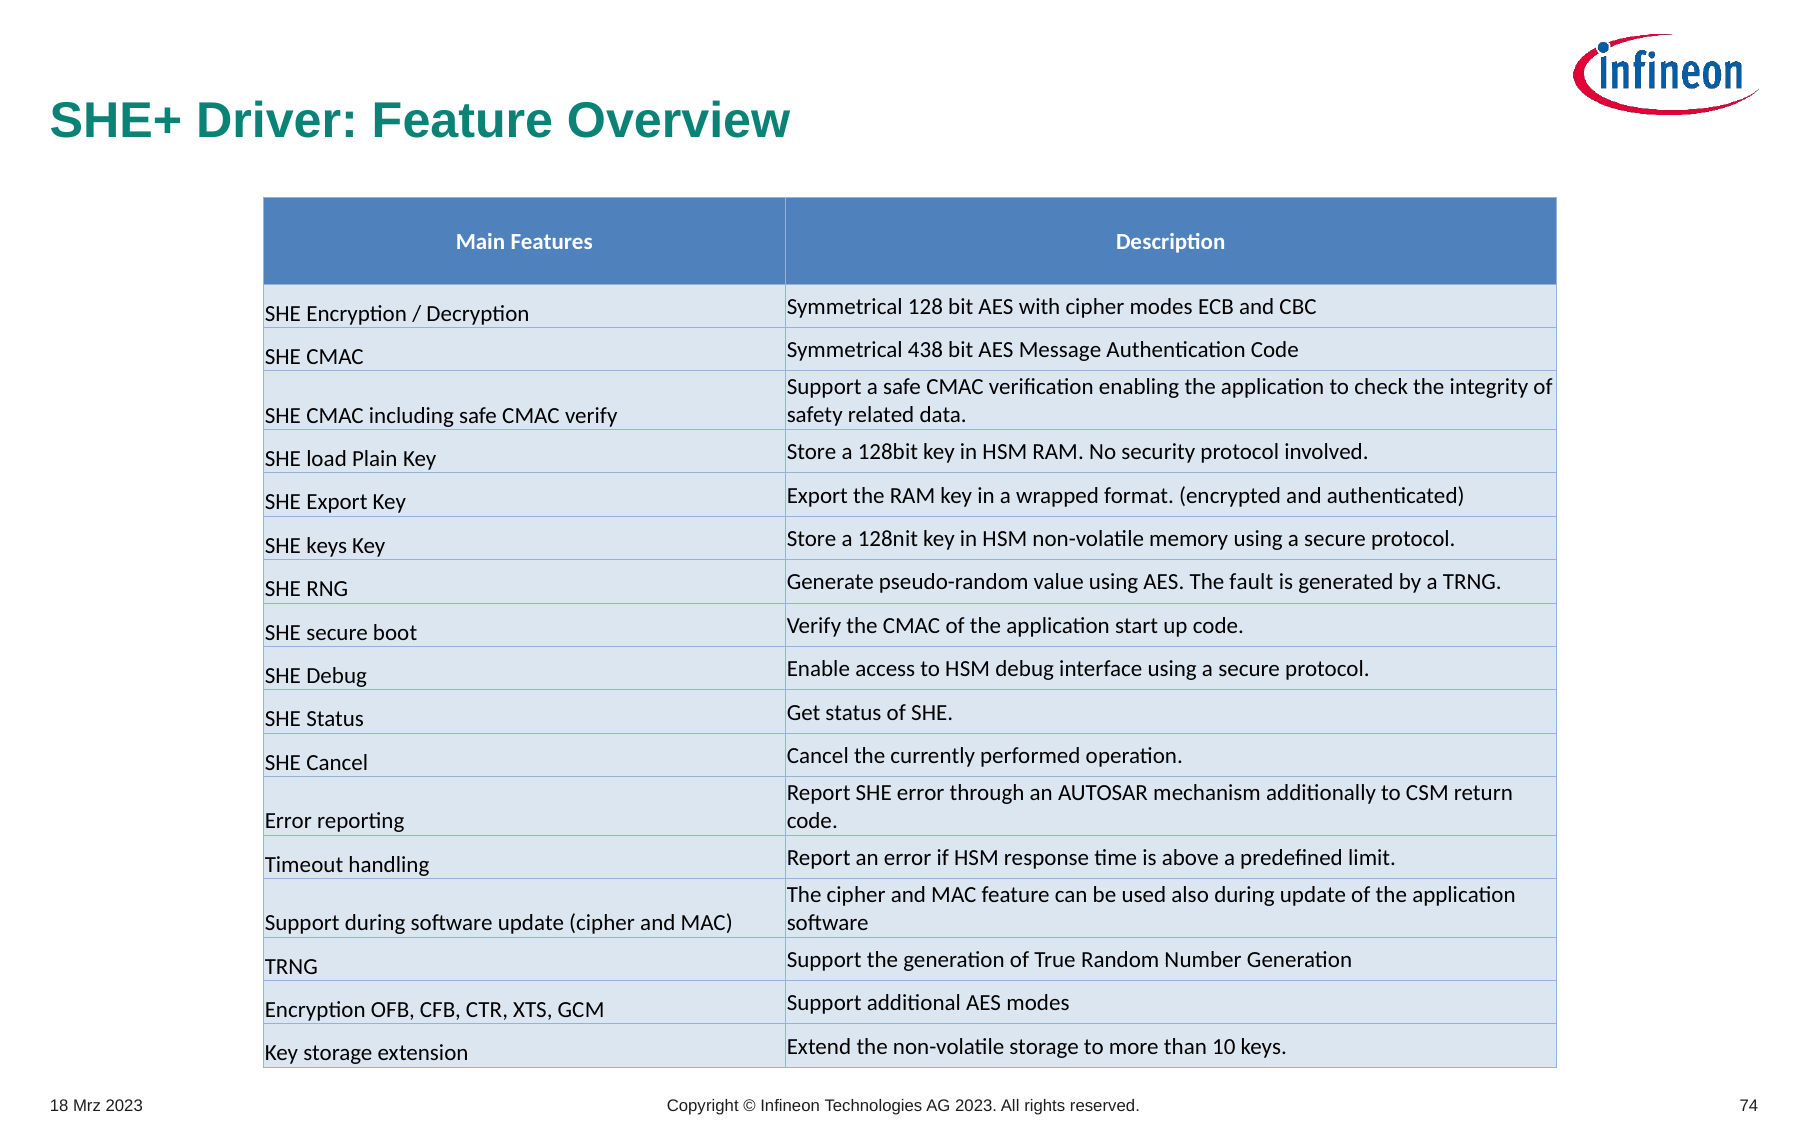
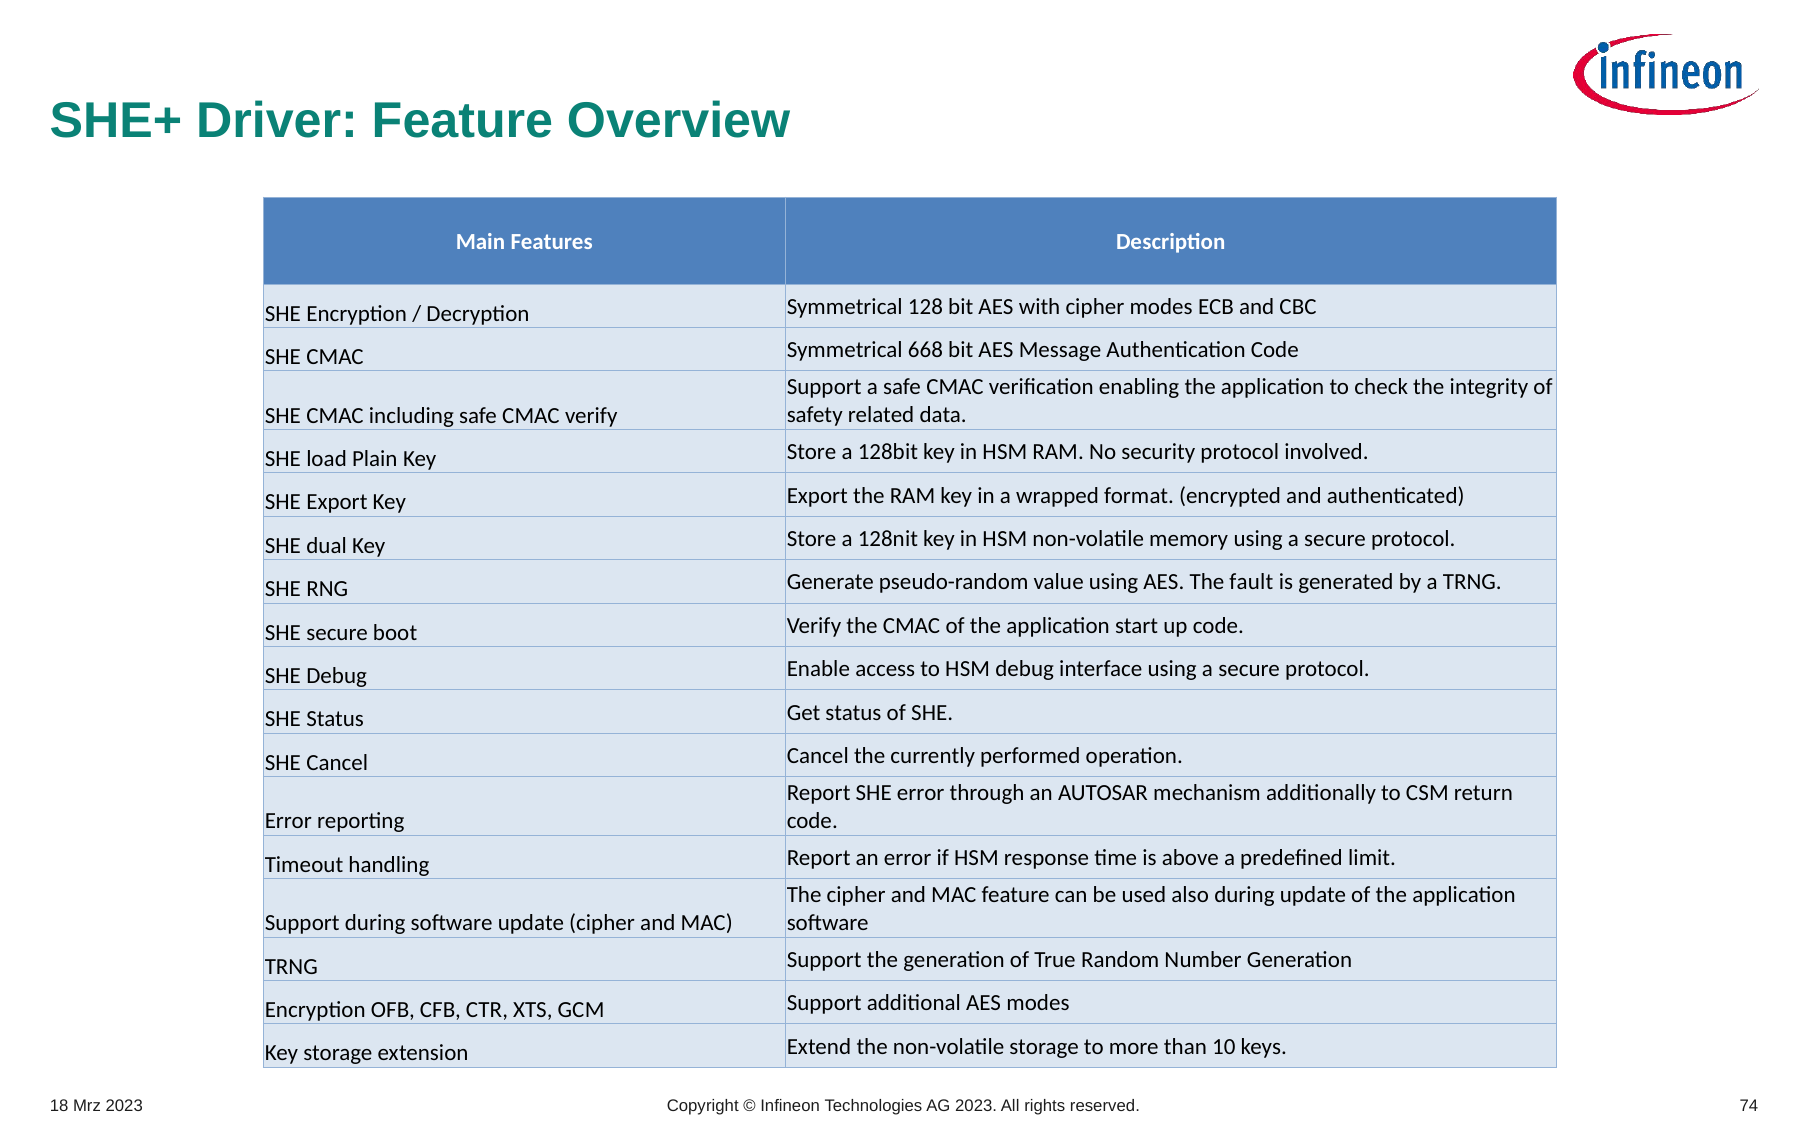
438: 438 -> 668 (925, 350)
SHE keys: keys -> dual (327, 546)
